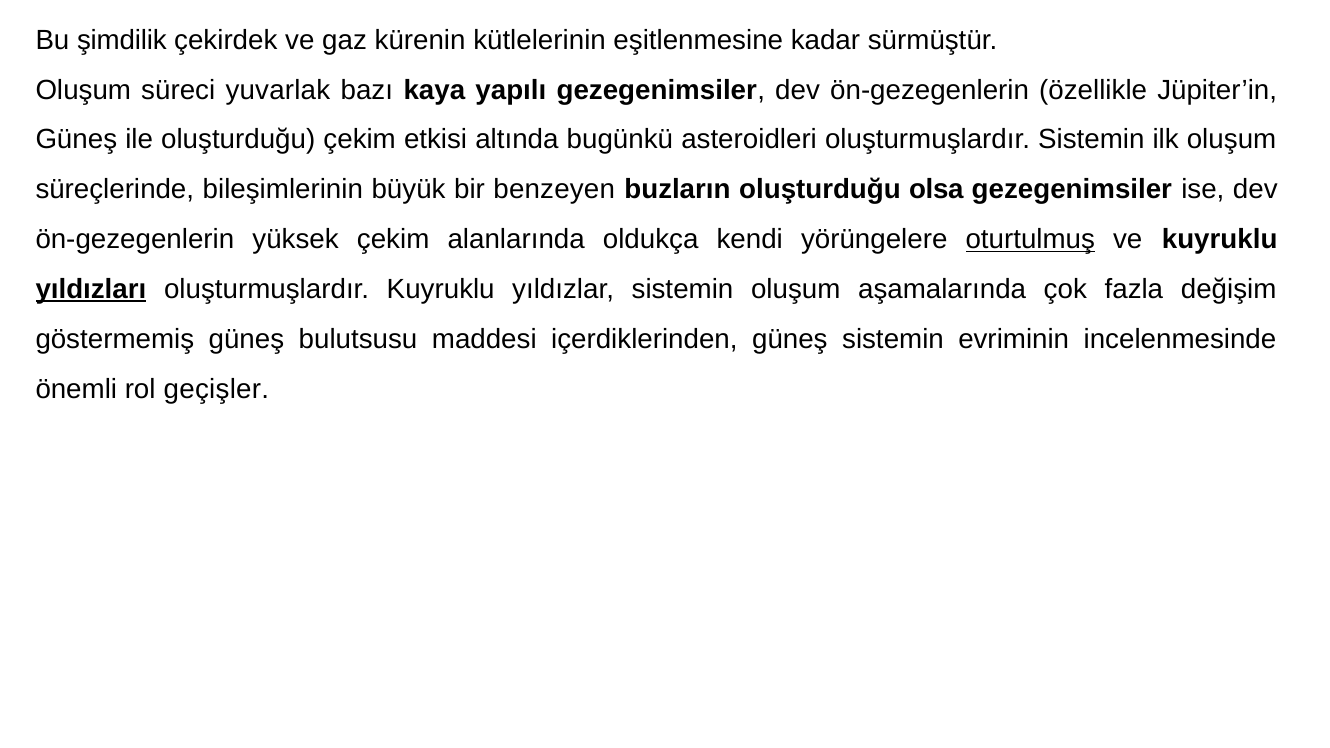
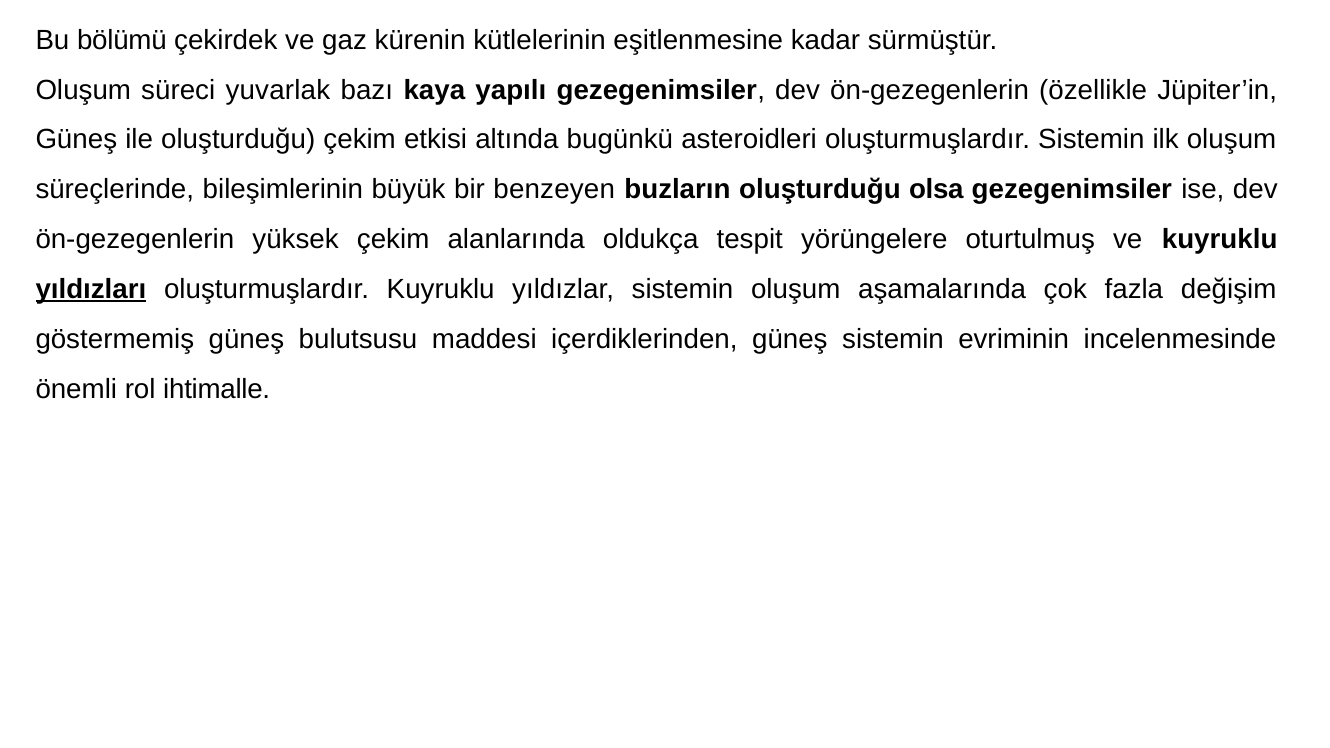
şimdilik: şimdilik -> bölümü (122, 40)
kendi: kendi -> tespit (750, 240)
oturtulmuş underline: present -> none (1030, 240)
geçişler: geçişler -> ihtimalle (217, 389)
